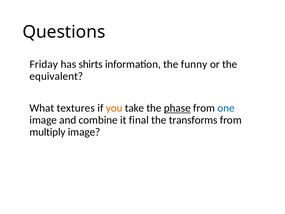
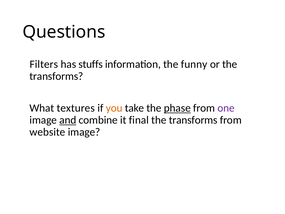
Friday: Friday -> Filters (44, 64)
shirts: shirts -> stuffs (91, 64)
equivalent: equivalent -> transforms (56, 76)
one colour: blue -> purple (226, 108)
and underline: none -> present (68, 120)
multiply: multiply -> website (47, 132)
